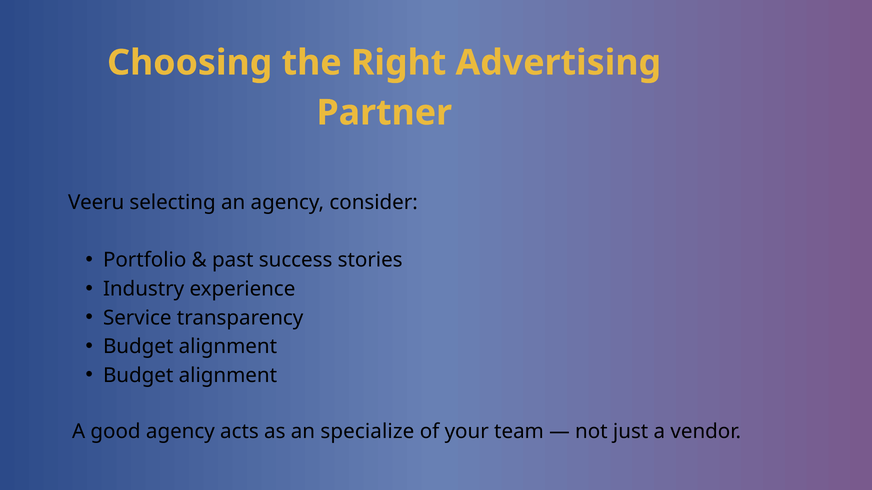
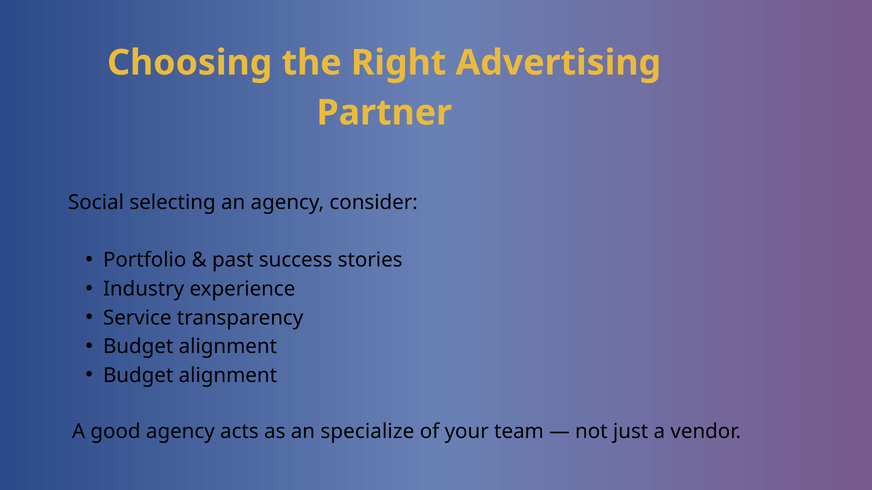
Veeru: Veeru -> Social (96, 203)
